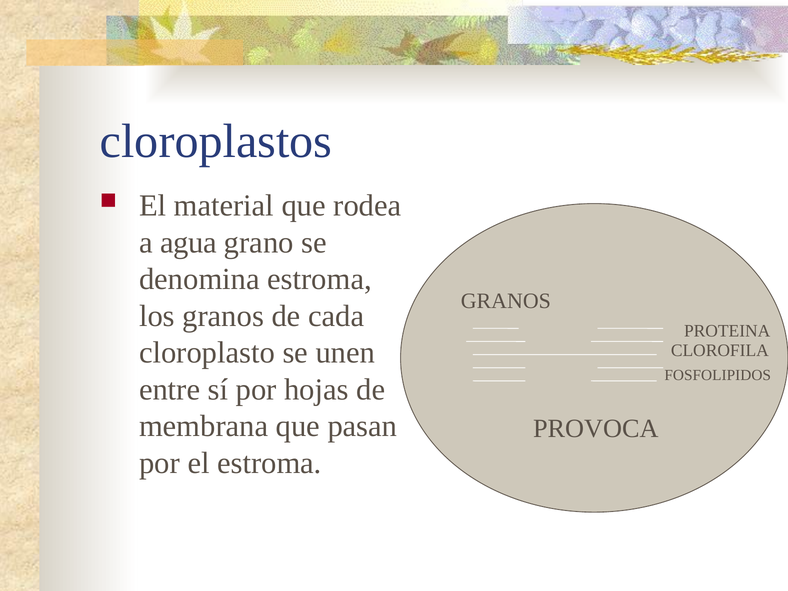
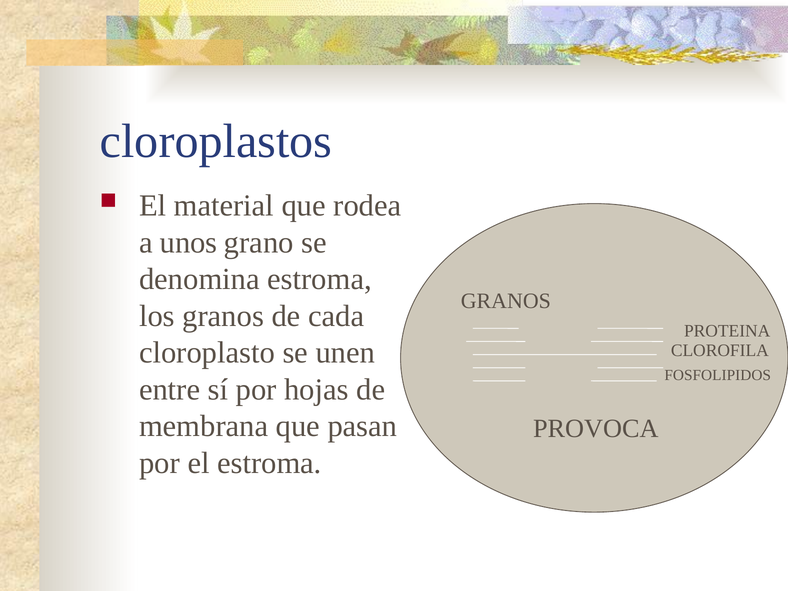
agua: agua -> unos (188, 242)
